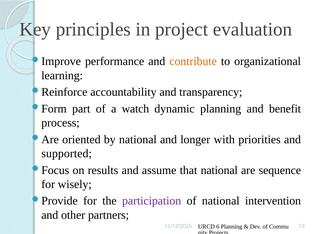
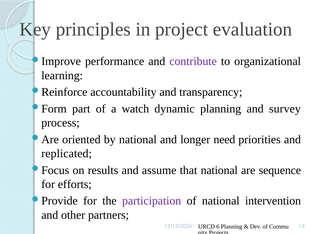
contribute colour: orange -> purple (193, 61)
benefit: benefit -> survey (285, 109)
with: with -> need (224, 139)
supported: supported -> replicated (67, 154)
wisely: wisely -> efforts (75, 184)
